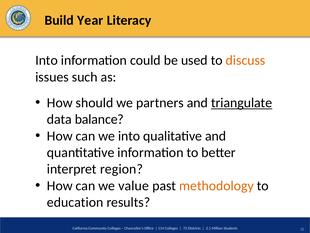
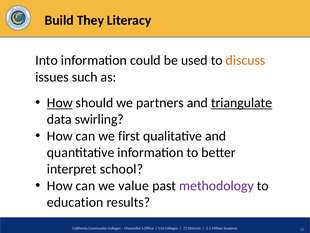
Year: Year -> They (90, 20)
How underline: none -> present (60, 103)
balance: balance -> swirling (99, 119)
we into: into -> first (129, 136)
region: region -> school (122, 169)
methodology colour: orange -> purple (217, 185)
